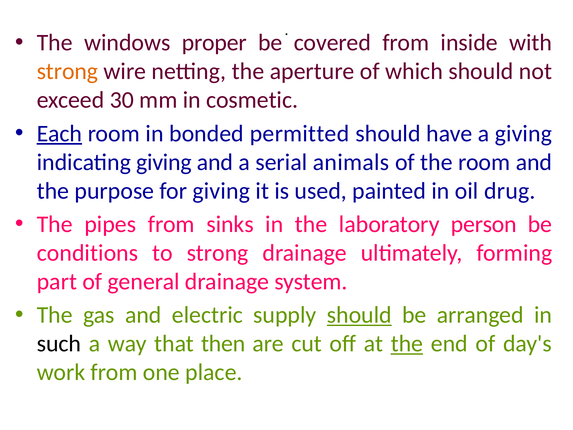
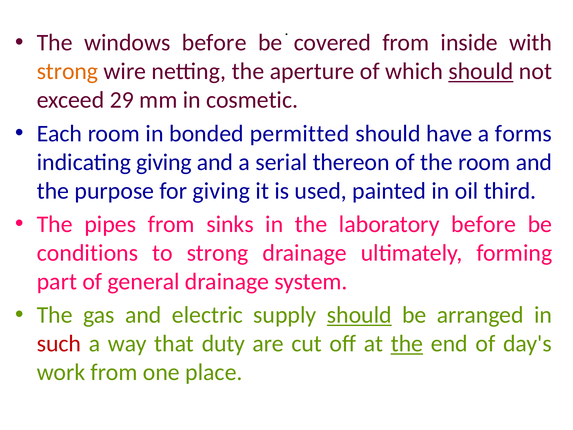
windows proper: proper -> before (214, 43)
should underline: none -> present (481, 71)
30: 30 -> 29 (122, 100)
Each underline: present -> none (59, 133)
a giving: giving -> forms (523, 133)
animals: animals -> thereon (351, 162)
drug: drug -> third (510, 191)
laboratory person: person -> before (484, 224)
such colour: black -> red (59, 344)
then: then -> duty (223, 344)
